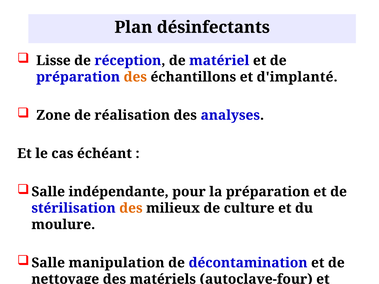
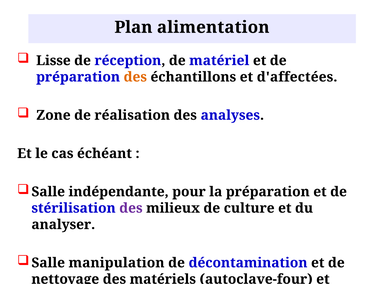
désinfectants: désinfectants -> alimentation (213, 27)
d'implanté: d'implanté -> d'affectées (297, 77)
des colour: orange -> purple (131, 208)
moulure: moulure -> analyser (63, 225)
